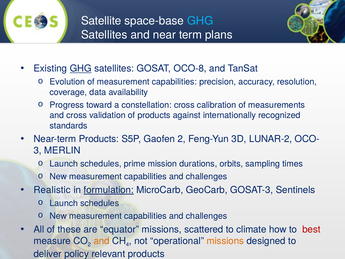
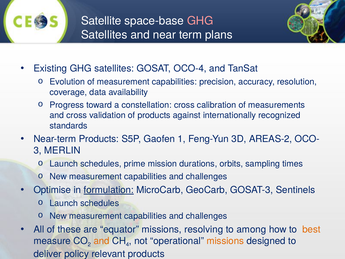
GHG colour: light blue -> pink (200, 21)
GHG underline: present -> none (81, 68)
OCO-8: OCO-8 -> OCO-4 (190, 68)
Gaofen 2: 2 -> 1 (182, 139)
LUNAR-2: LUNAR-2 -> AREAS-2 (271, 139)
Realistic: Realistic -> Optimise (52, 190)
scattered: scattered -> resolving (204, 229)
climate: climate -> among (251, 229)
best colour: red -> orange (311, 229)
